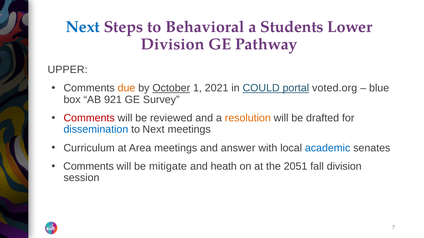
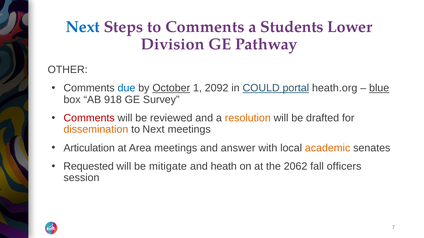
to Behavioral: Behavioral -> Comments (205, 27)
UPPER: UPPER -> OTHER (68, 70)
due colour: orange -> blue (126, 88)
2021: 2021 -> 2092 (217, 88)
voted.org: voted.org -> heath.org (335, 88)
blue underline: none -> present (379, 88)
921: 921 -> 918 (113, 100)
dissemination colour: blue -> orange (96, 130)
Curriculum: Curriculum -> Articulation (89, 148)
academic colour: blue -> orange (328, 148)
Comments: Comments -> Requested (89, 167)
2051: 2051 -> 2062 (296, 167)
fall division: division -> officers (344, 167)
